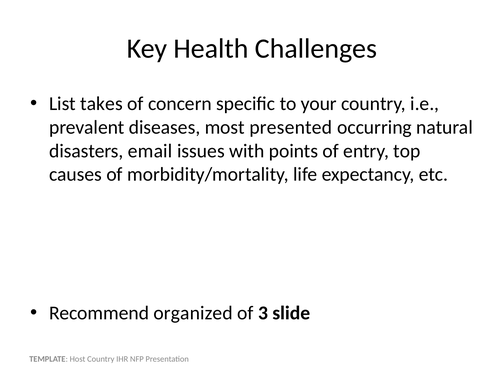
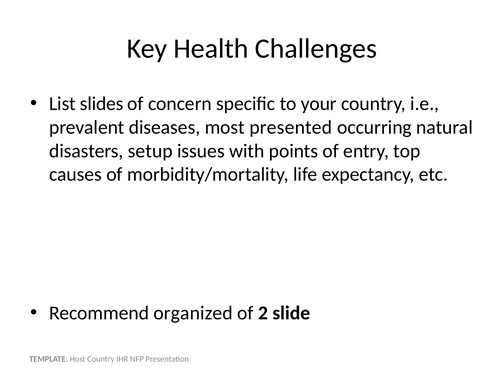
takes: takes -> slides (102, 104)
email: email -> setup (150, 151)
3: 3 -> 2 (263, 313)
